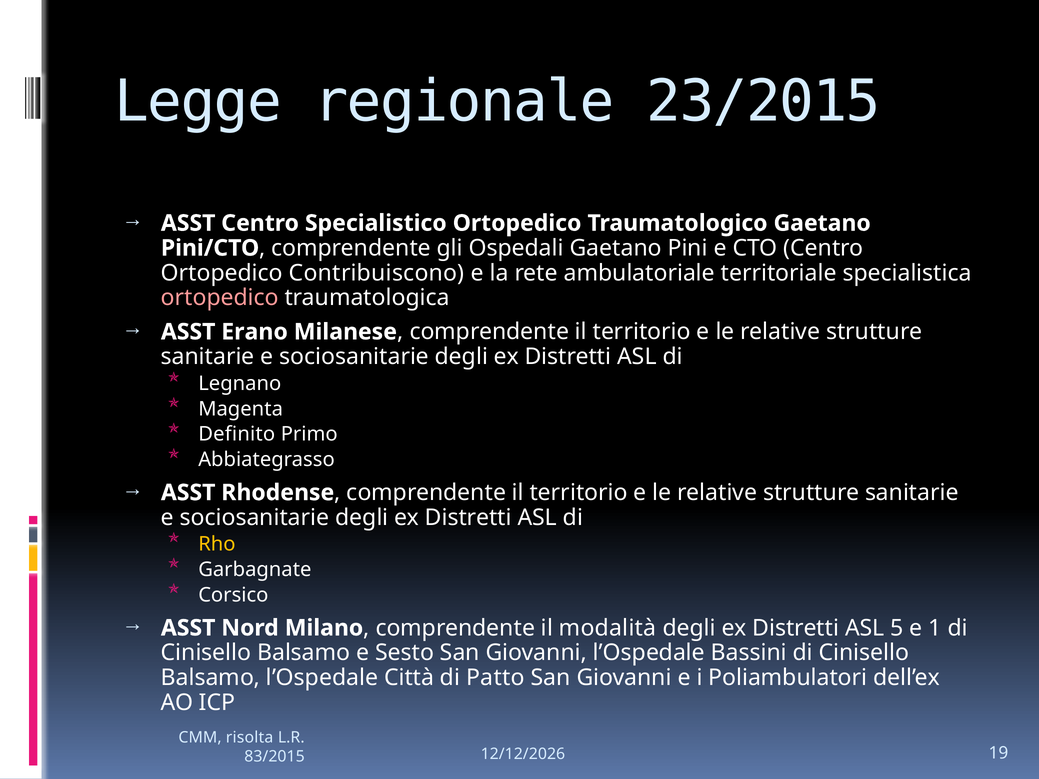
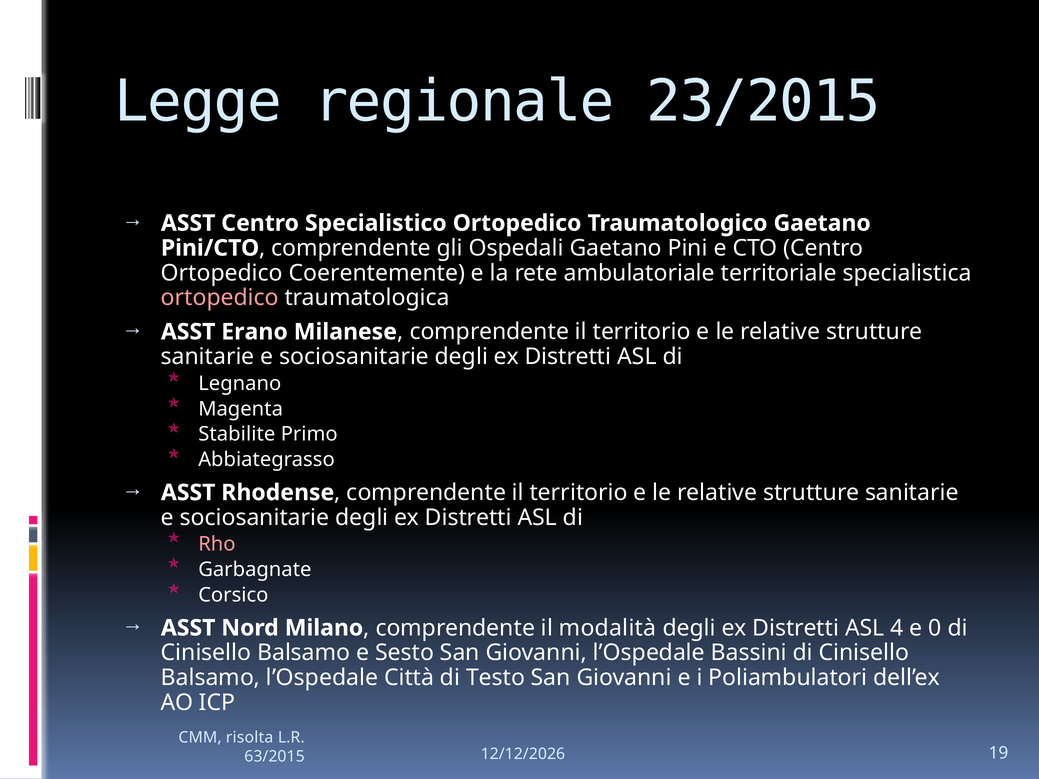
Contribuiscono: Contribuiscono -> Coerentemente (377, 273)
Definito: Definito -> Stabilite (237, 434)
Rho colour: yellow -> pink (217, 544)
5: 5 -> 4 (897, 628)
1: 1 -> 0 (935, 628)
Patto: Patto -> Testo (496, 678)
83/2015: 83/2015 -> 63/2015 (275, 757)
